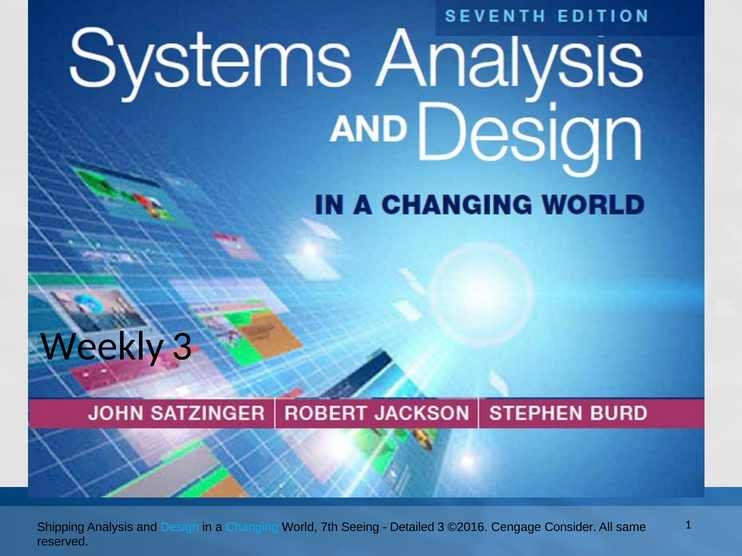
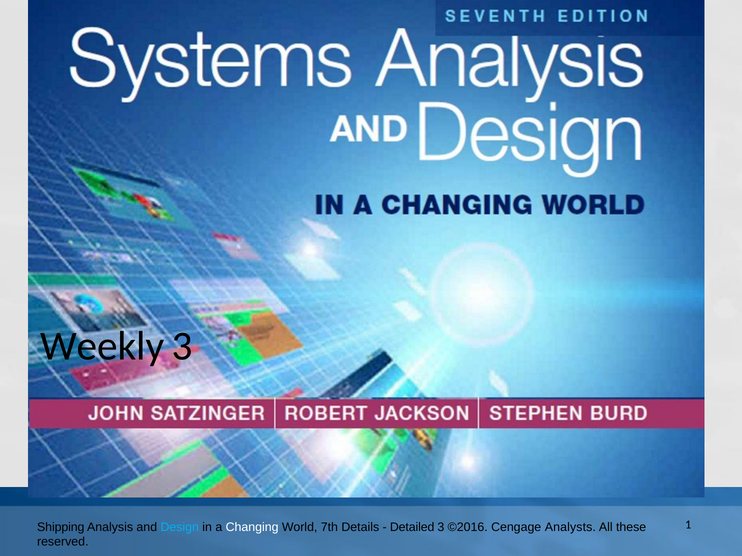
Changing colour: light blue -> white (252, 527)
Seeing: Seeing -> Details (360, 527)
Consider: Consider -> Analysts (570, 527)
same: same -> these (631, 527)
